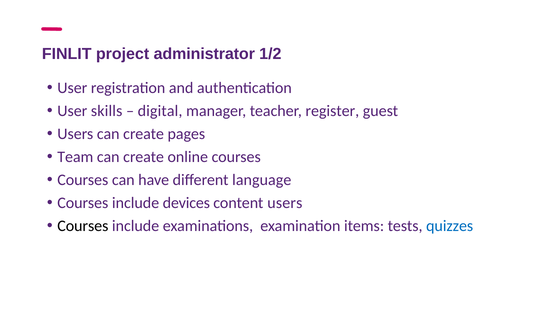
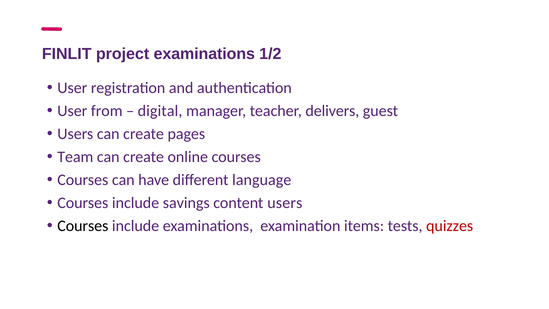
project administrator: administrator -> examinations (204, 54)
skills: skills -> from (107, 111)
register: register -> delivers (332, 111)
devices: devices -> savings (186, 203)
quizzes colour: blue -> red (450, 226)
